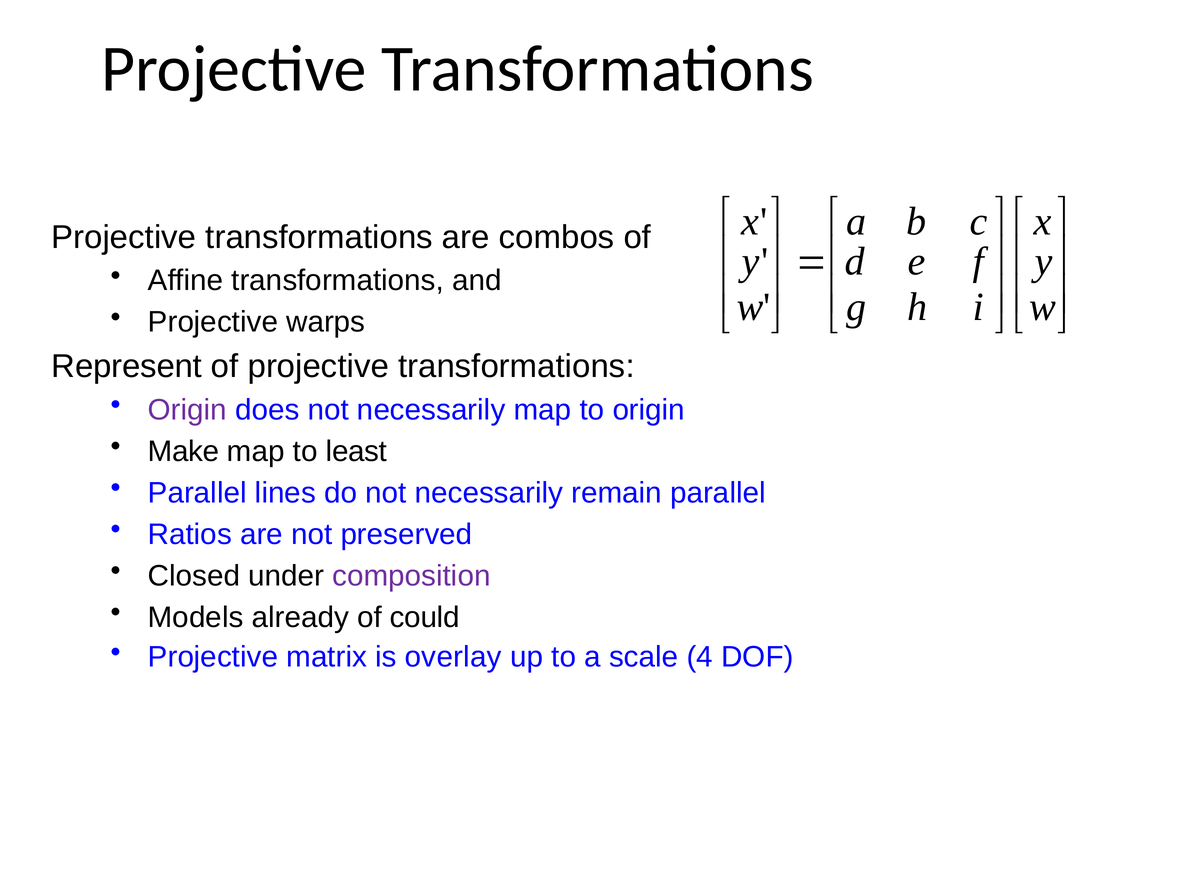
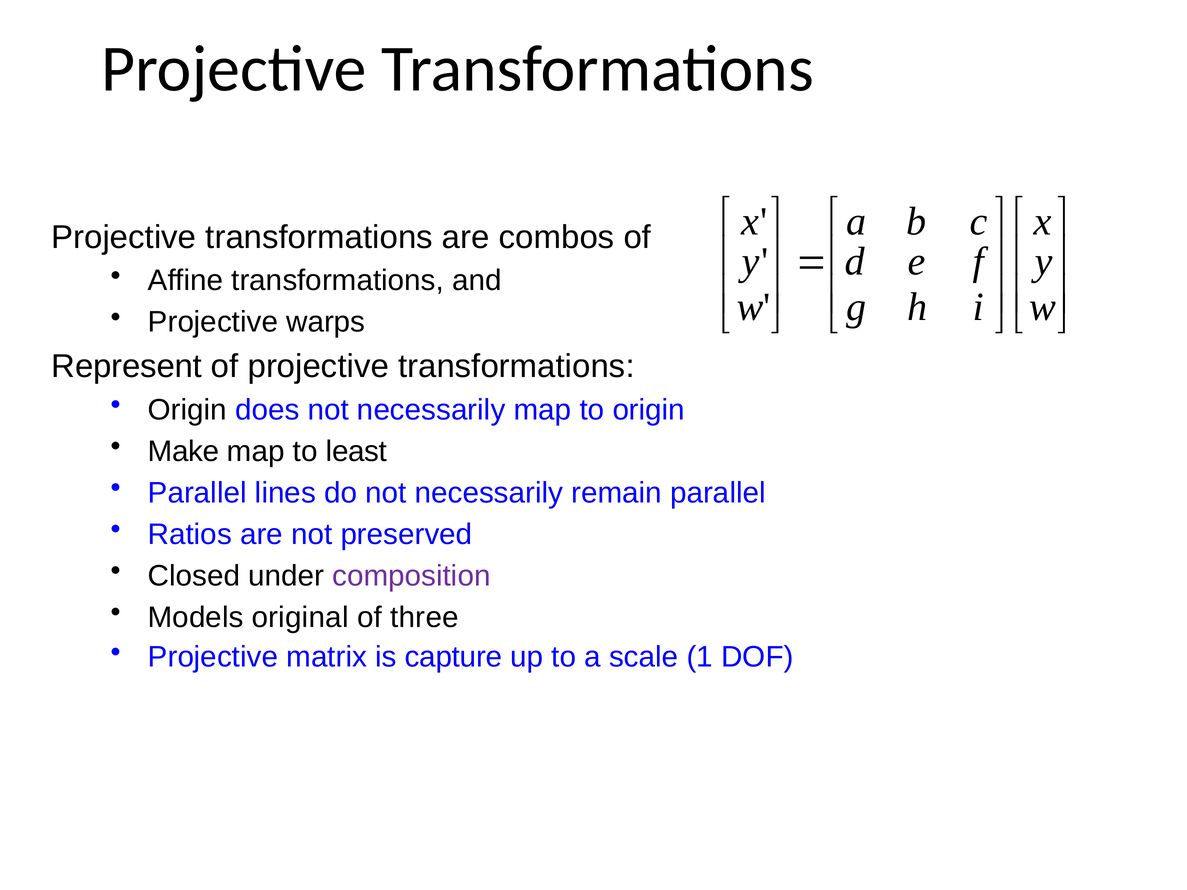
Origin colour: purple -> black (187, 410)
already: already -> original (300, 618)
could: could -> three (424, 618)
overlay: overlay -> capture (453, 657)
4: 4 -> 1 (700, 657)
